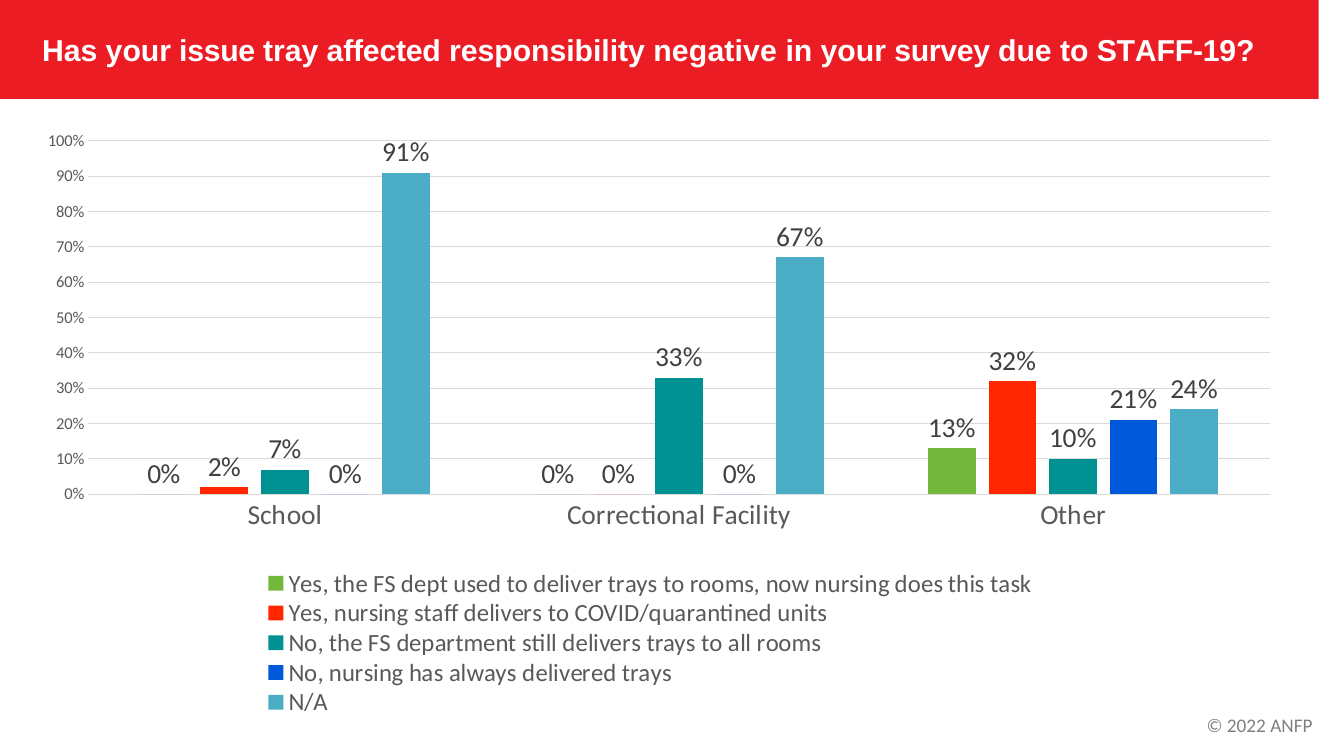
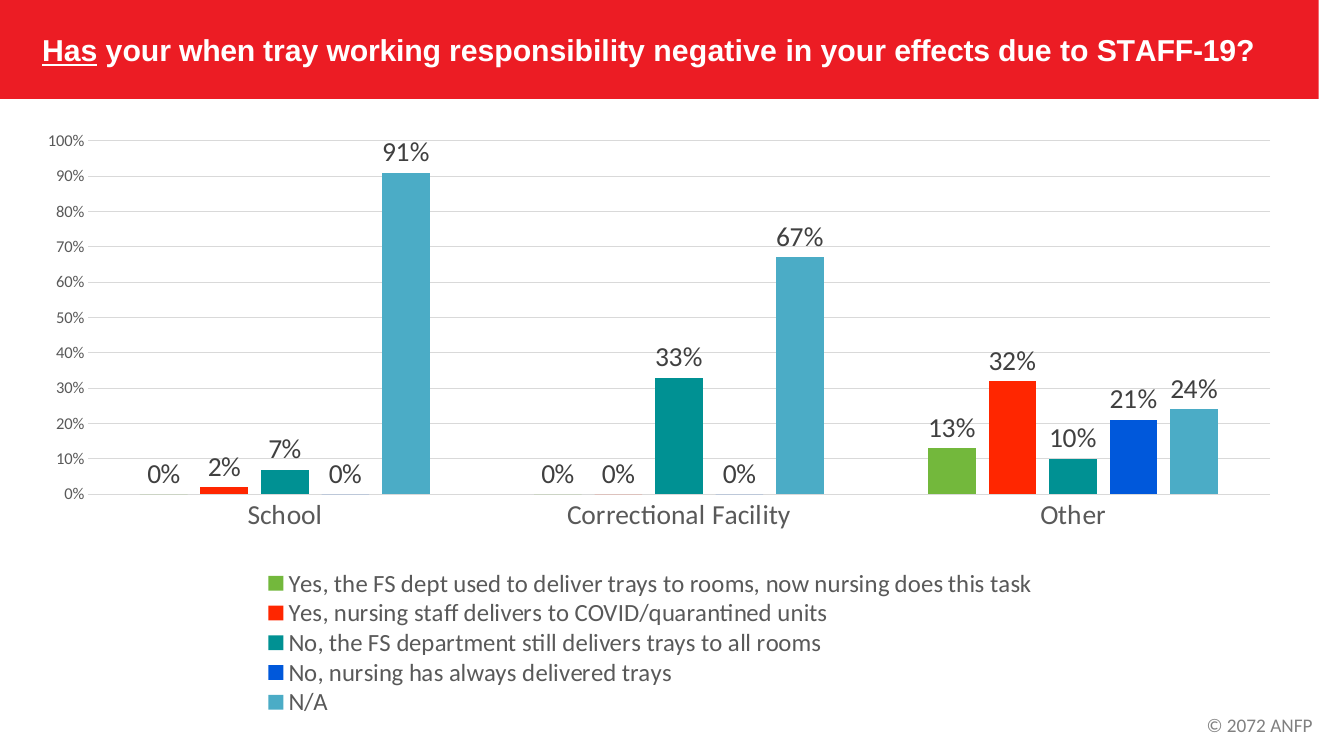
Has underline: none -> present (70, 52)
issue: issue -> when (217, 52)
affected: affected -> working (384, 52)
survey: survey -> effects (942, 52)
2022: 2022 -> 2072 (1246, 726)
